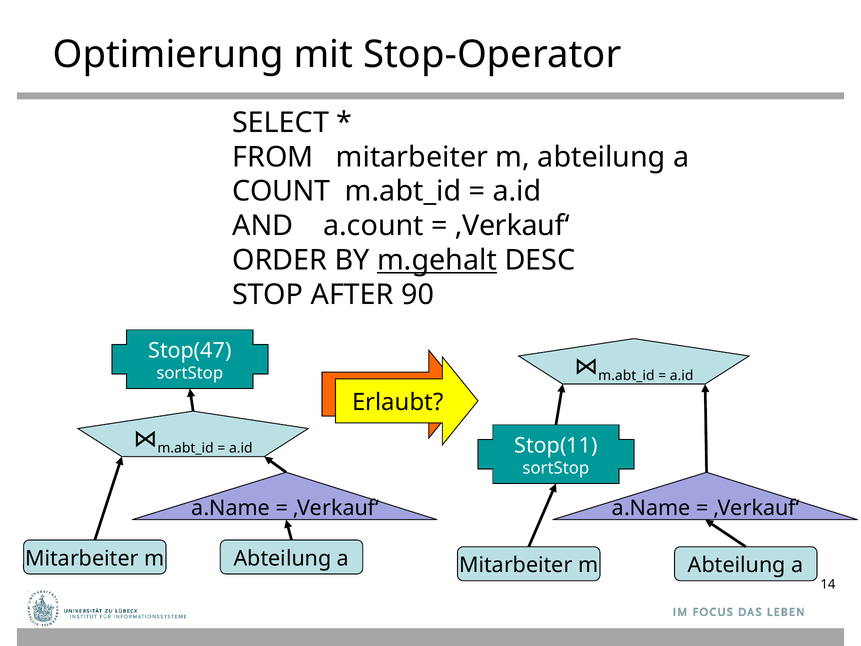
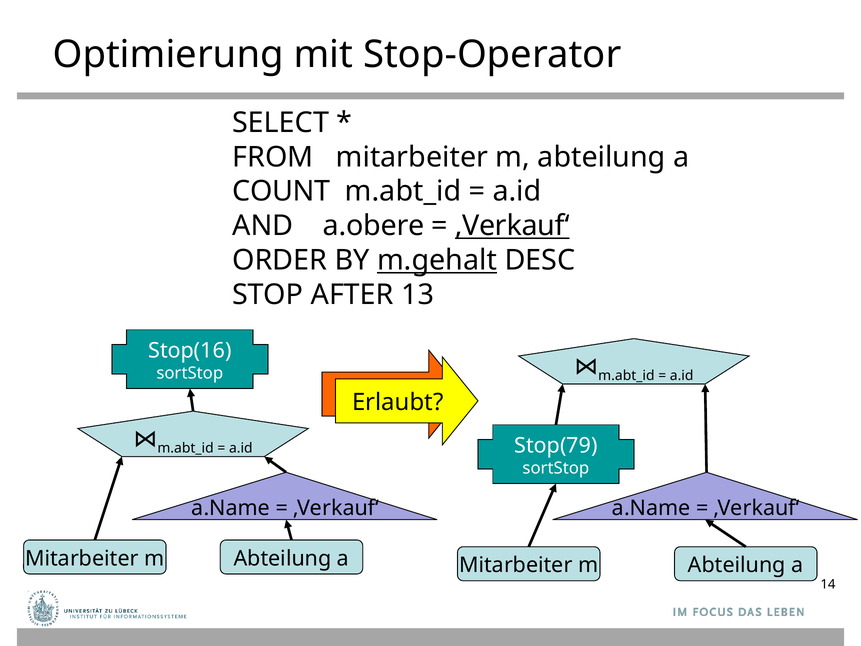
a.count: a.count -> a.obere (374, 226)
‚Verkauf‘ underline: none -> present (512, 226)
90: 90 -> 13 (417, 295)
Stop(47: Stop(47 -> Stop(16 (190, 351)
Stop(11: Stop(11 -> Stop(79 (556, 445)
